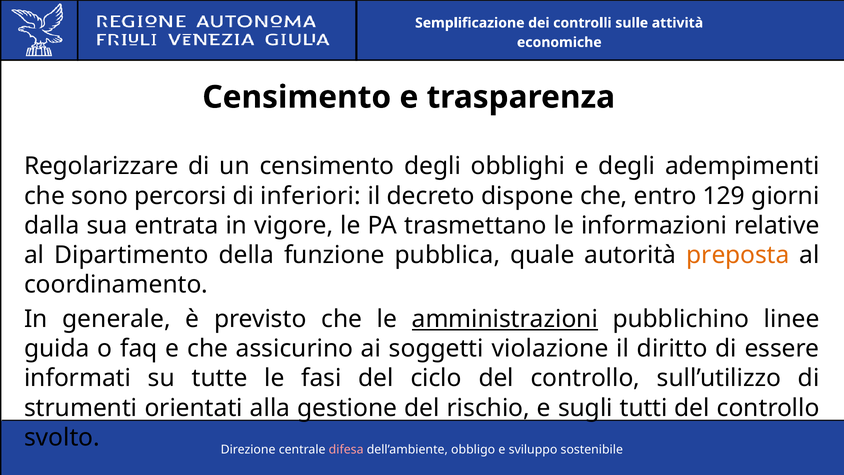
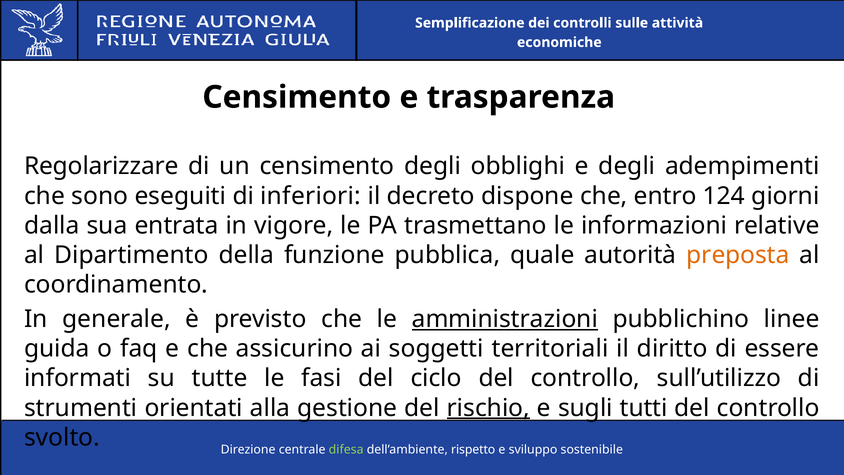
percorsi: percorsi -> eseguiti (180, 196)
129: 129 -> 124 (724, 196)
violazione: violazione -> territoriali (550, 349)
rischio underline: none -> present (488, 408)
difesa colour: pink -> light green (346, 449)
obbligo: obbligo -> rispetto (473, 449)
